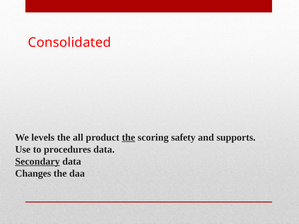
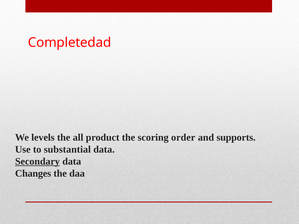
Consolidated: Consolidated -> Completedad (70, 43)
the underline: present -> none (129, 138)
safety: safety -> order (183, 138)
procedures: procedures -> substantial (67, 150)
